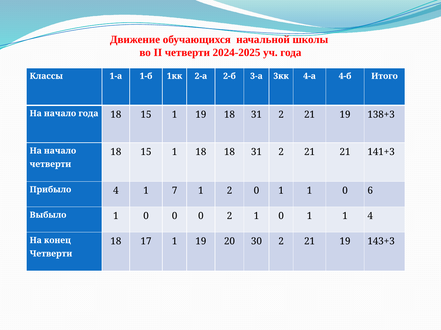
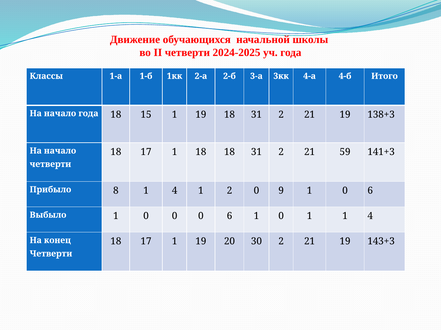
15: 15 -> 17 (146, 152)
21 21: 21 -> 59 (345, 152)
Прибыло 4: 4 -> 8 (116, 191)
7: 7 -> 4 (175, 191)
2 0 1: 1 -> 9 (281, 191)
0 0 2: 2 -> 6 (229, 216)
